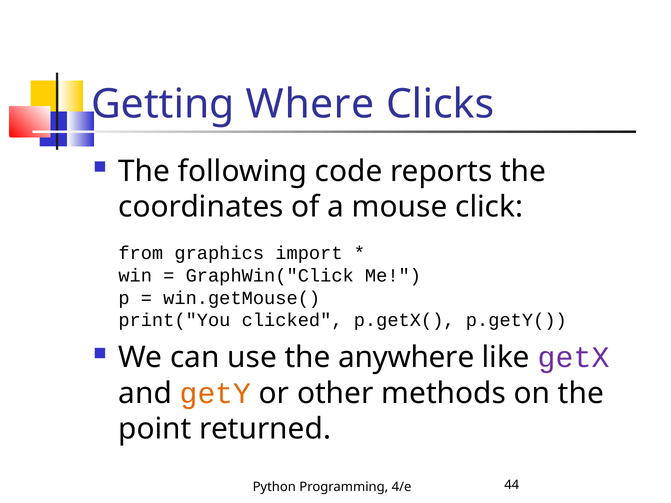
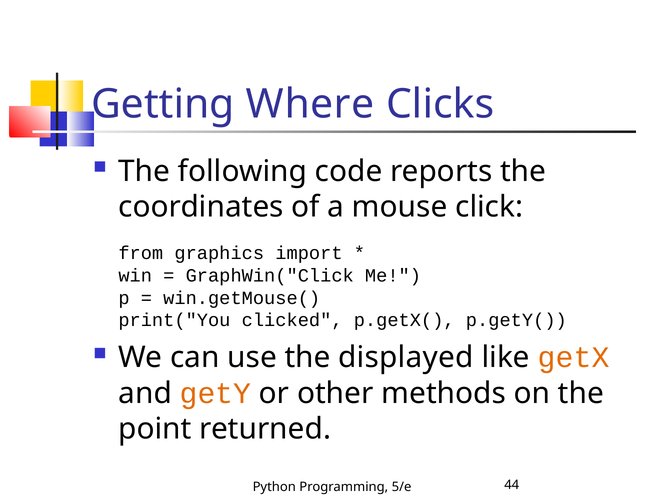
anywhere: anywhere -> displayed (406, 358)
getX colour: purple -> orange (574, 358)
4/e: 4/e -> 5/e (402, 487)
